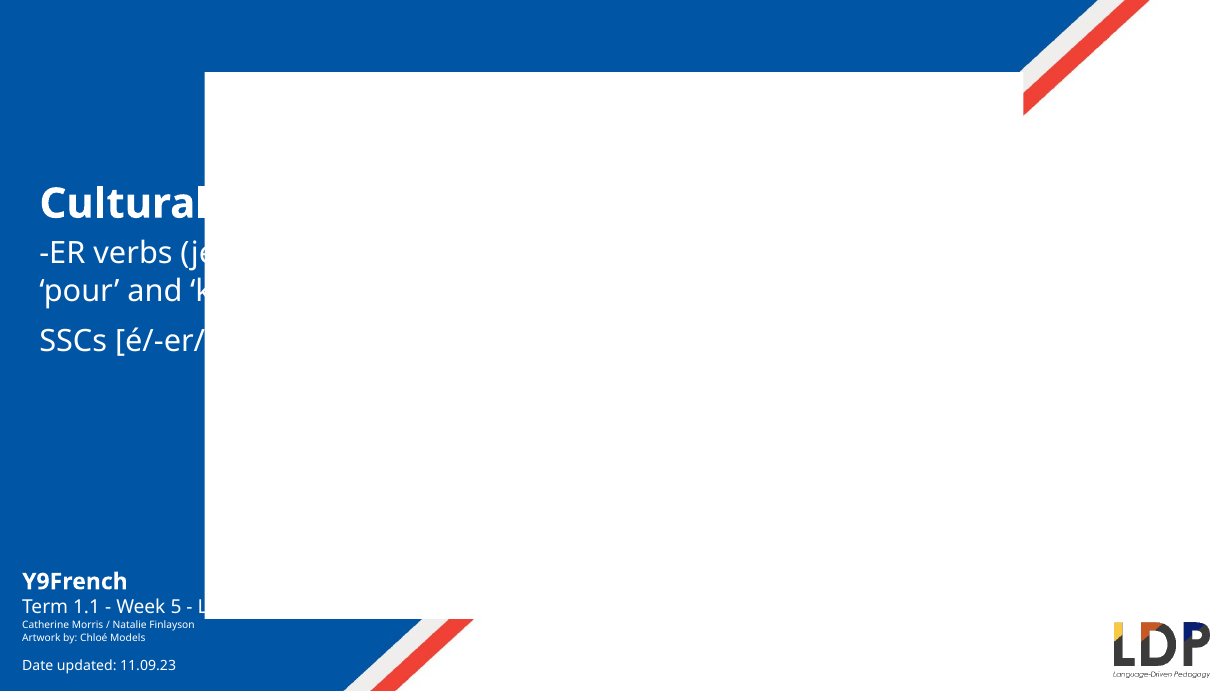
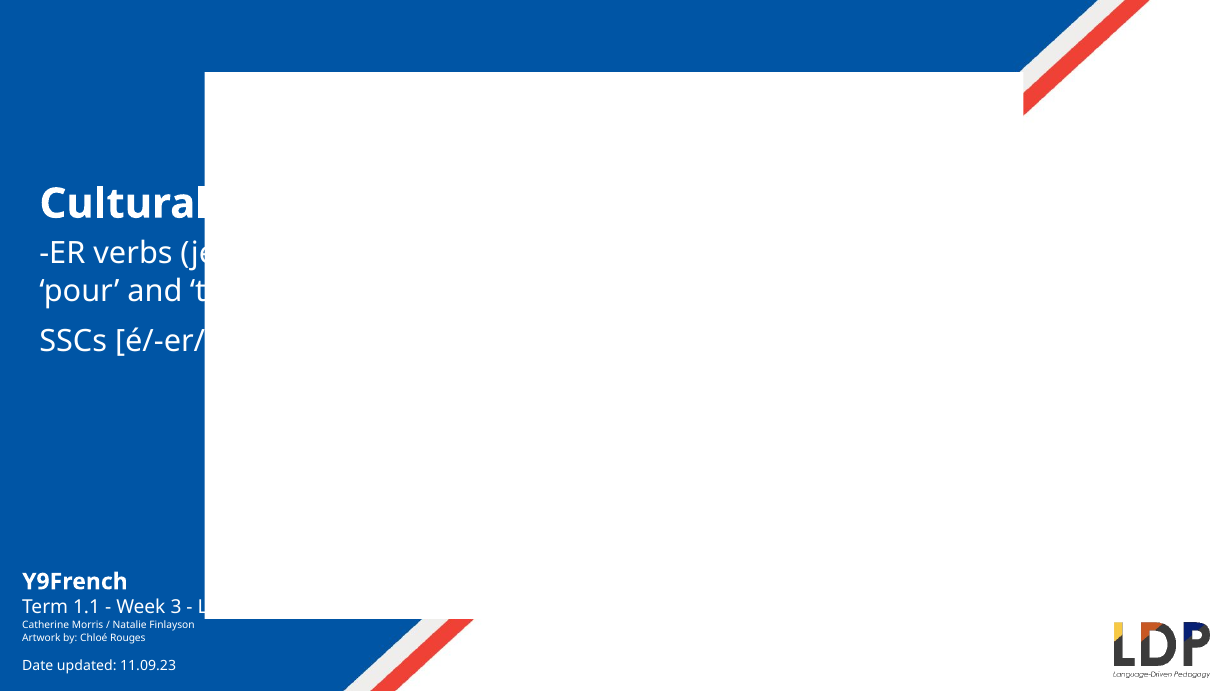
kites: kites -> train (228, 291)
Week 5: 5 -> 3 (176, 607)
Models: Models -> Rouges (128, 638)
